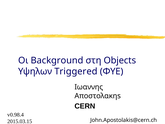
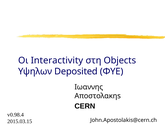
Background: Background -> Interactivity (57, 60)
Triggered: Triggered -> Deposited (76, 71)
